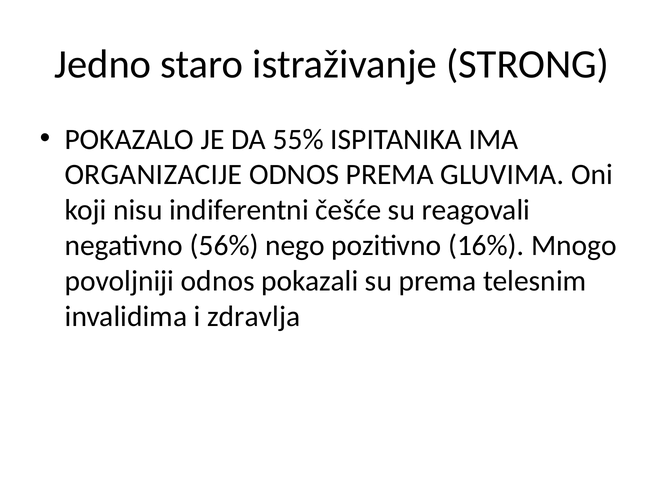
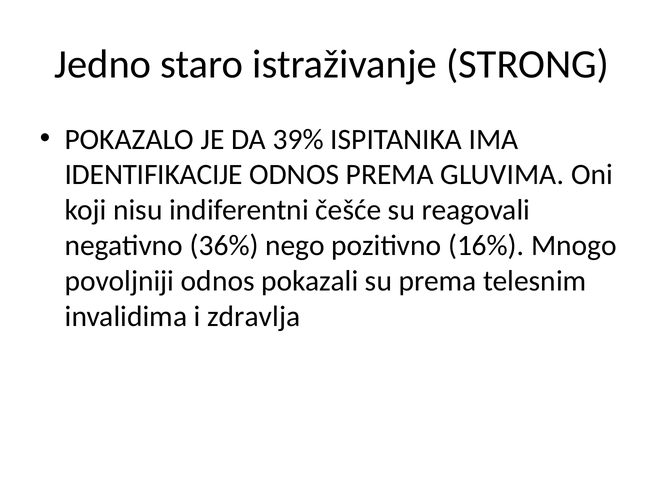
55%: 55% -> 39% (298, 139)
ORGANIZACIJE: ORGANIZACIJE -> IDENTIFIKACIJE (154, 175)
56%: 56% -> 36% (224, 246)
